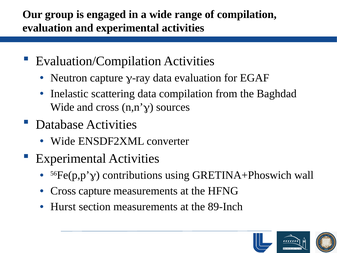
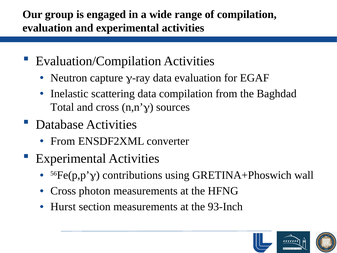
Wide: Wide -> Total (62, 107)
Wide: Wide -> From (63, 141)
Cross capture: capture -> photon (95, 191)
89-Inch: 89-Inch -> 93-Inch (225, 207)
